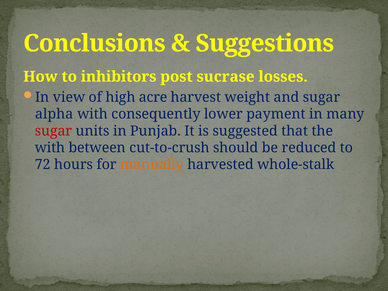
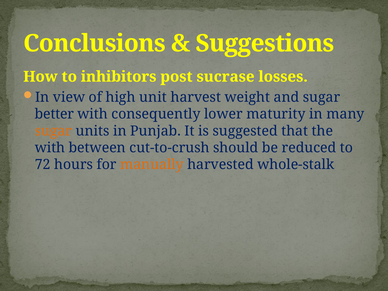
acre: acre -> unit (153, 97)
alpha: alpha -> better (54, 114)
payment: payment -> maturity (276, 114)
sugar colour: red -> orange (53, 131)
